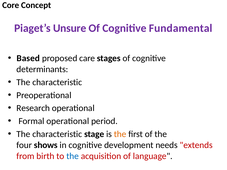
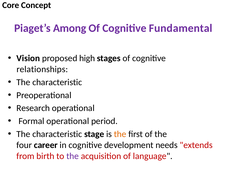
Unsure: Unsure -> Among (70, 28)
Based: Based -> Vision (28, 58)
care: care -> high (87, 58)
determinants: determinants -> relationships (42, 69)
shows: shows -> career (46, 145)
the colour: blue -> purple (73, 156)
